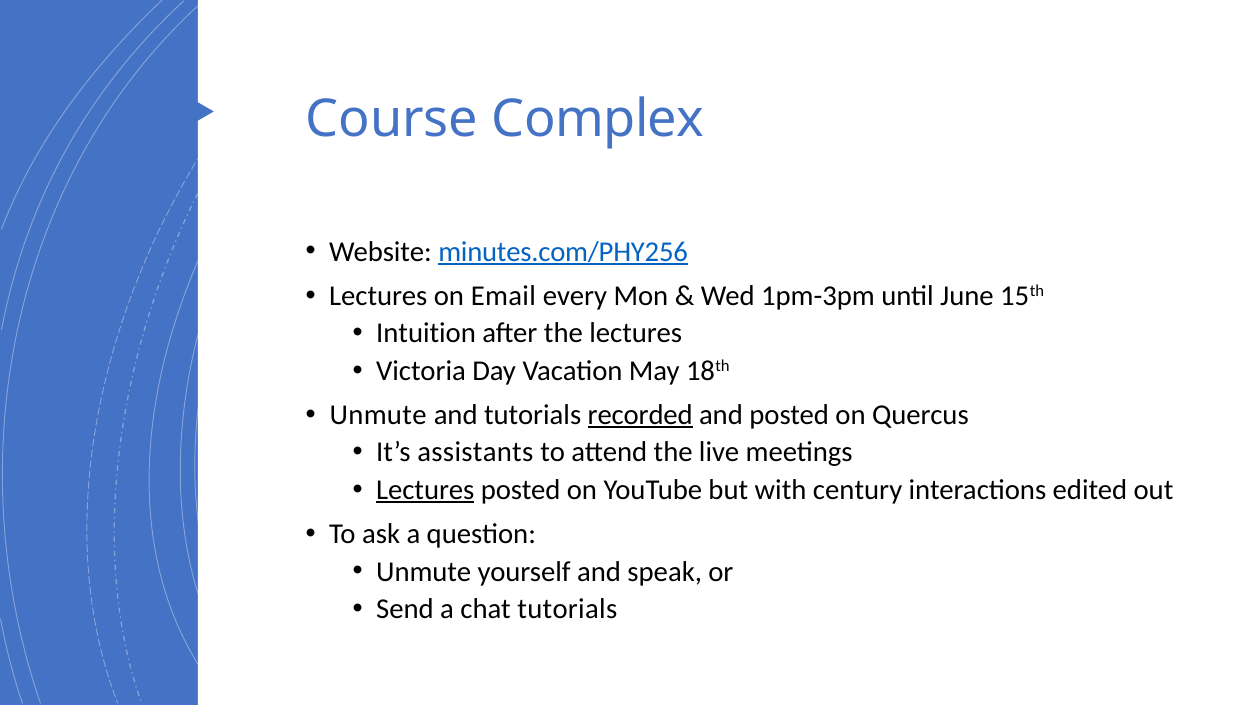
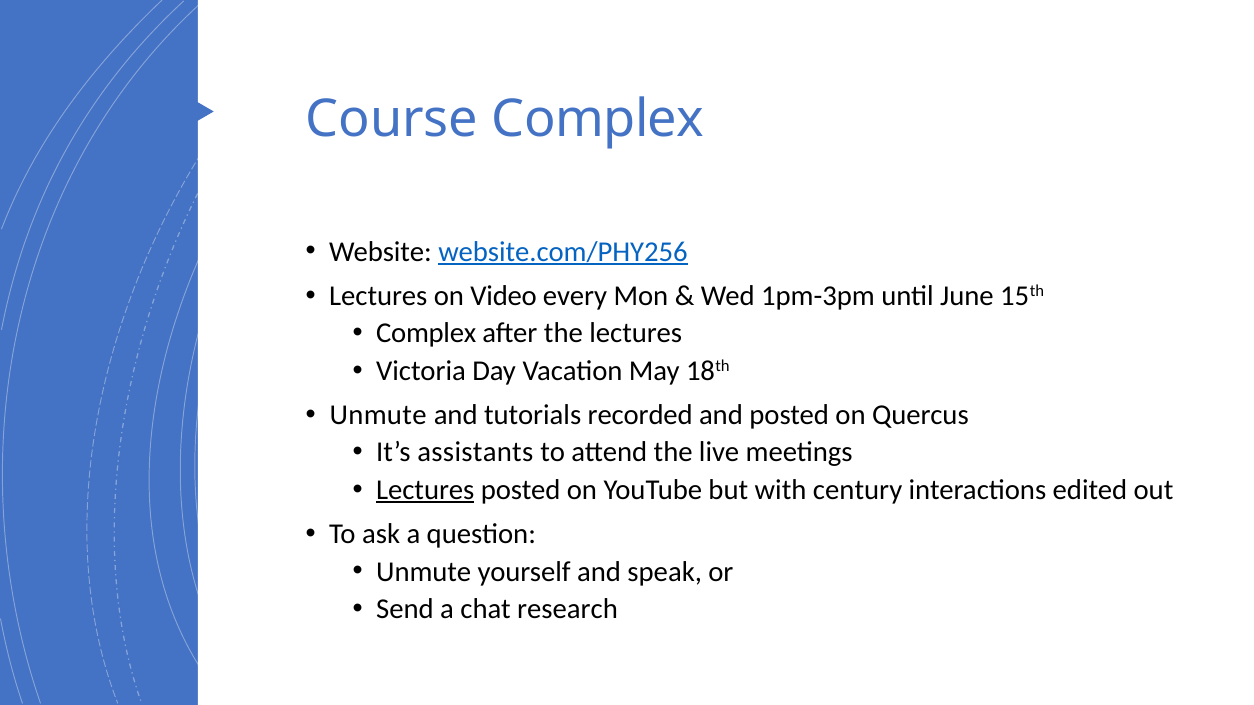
minutes.com/PHY256: minutes.com/PHY256 -> website.com/PHY256 (563, 252)
Email: Email -> Video (504, 296)
Intuition: Intuition -> Complex (426, 333)
recorded underline: present -> none (640, 415)
chat tutorials: tutorials -> research (567, 609)
